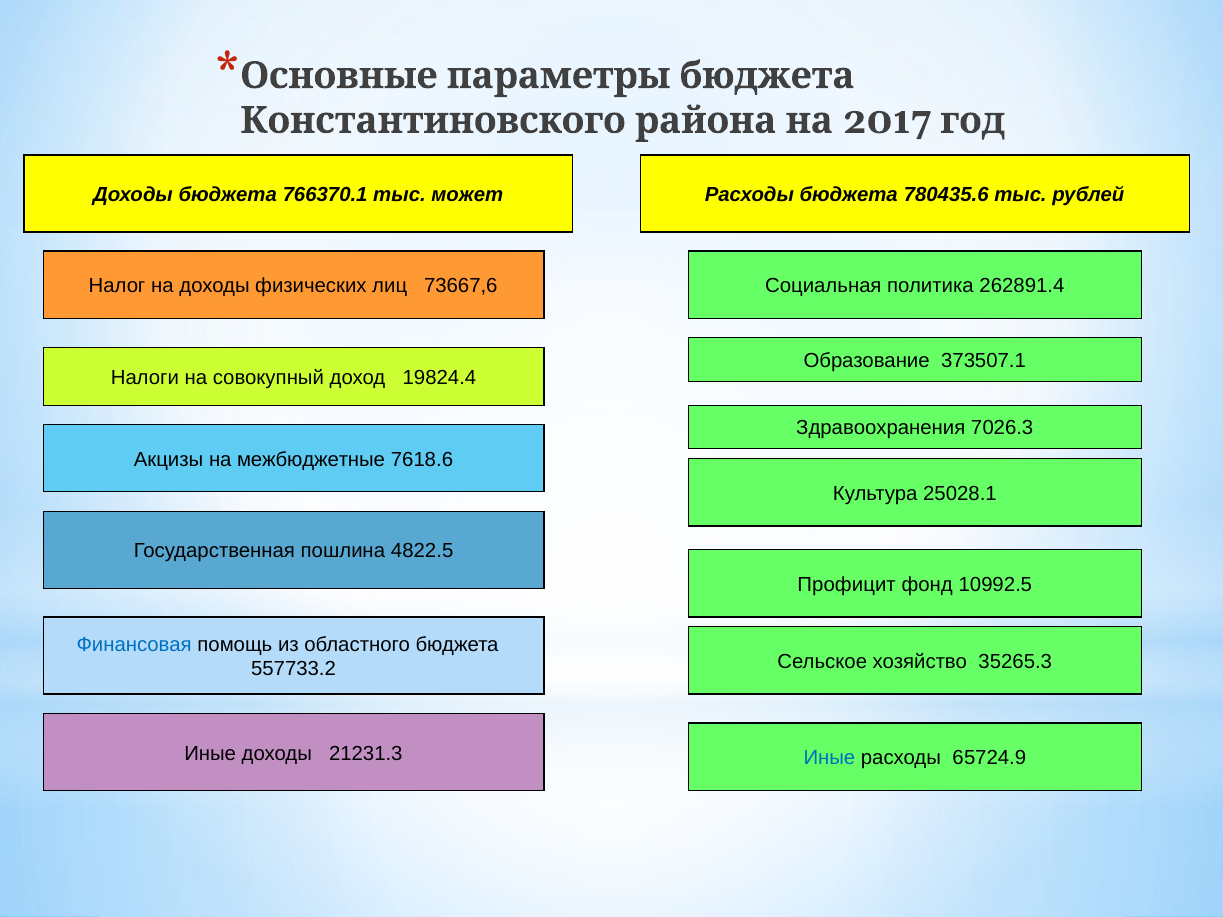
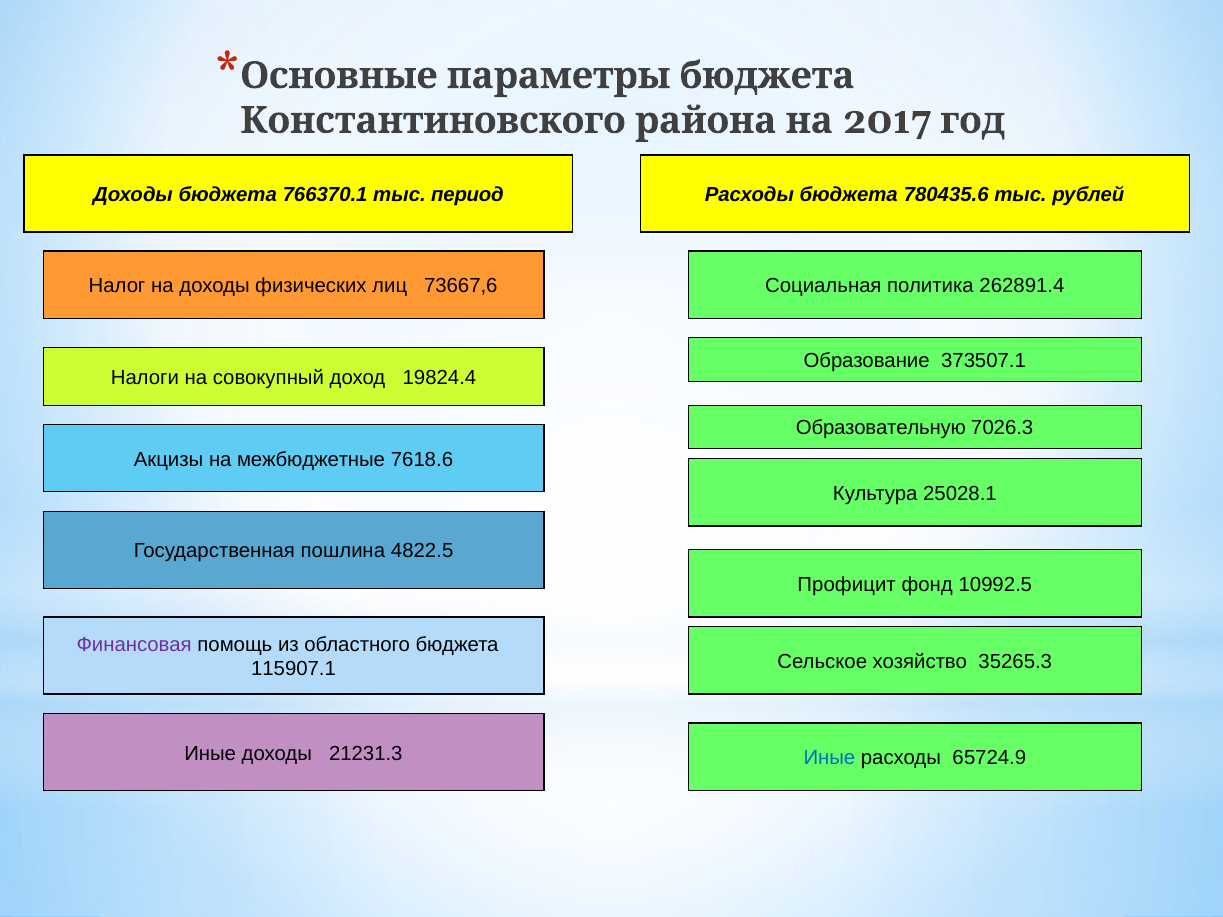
может: может -> период (467, 195)
Здравоохранения: Здравоохранения -> Образовательную (881, 428)
Финансовая colour: blue -> purple (134, 645)
557733.2: 557733.2 -> 115907.1 (293, 669)
